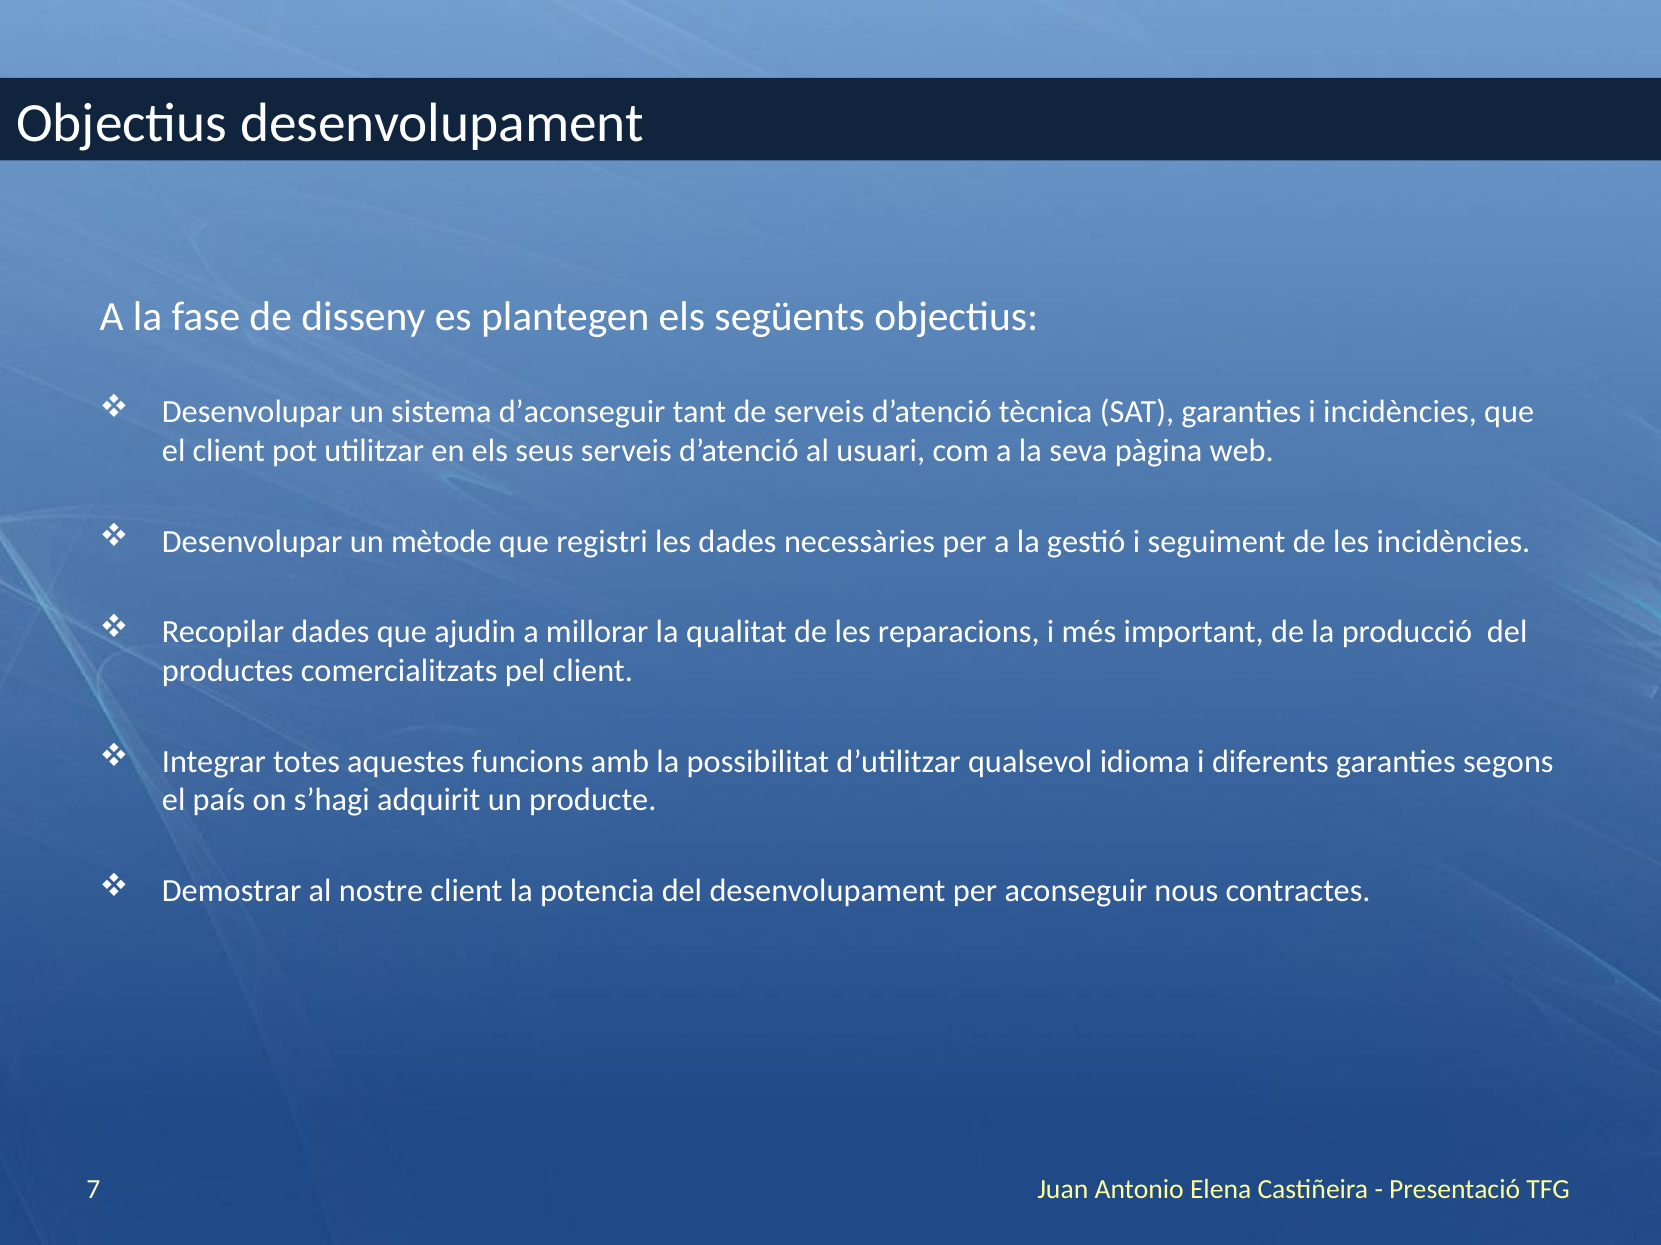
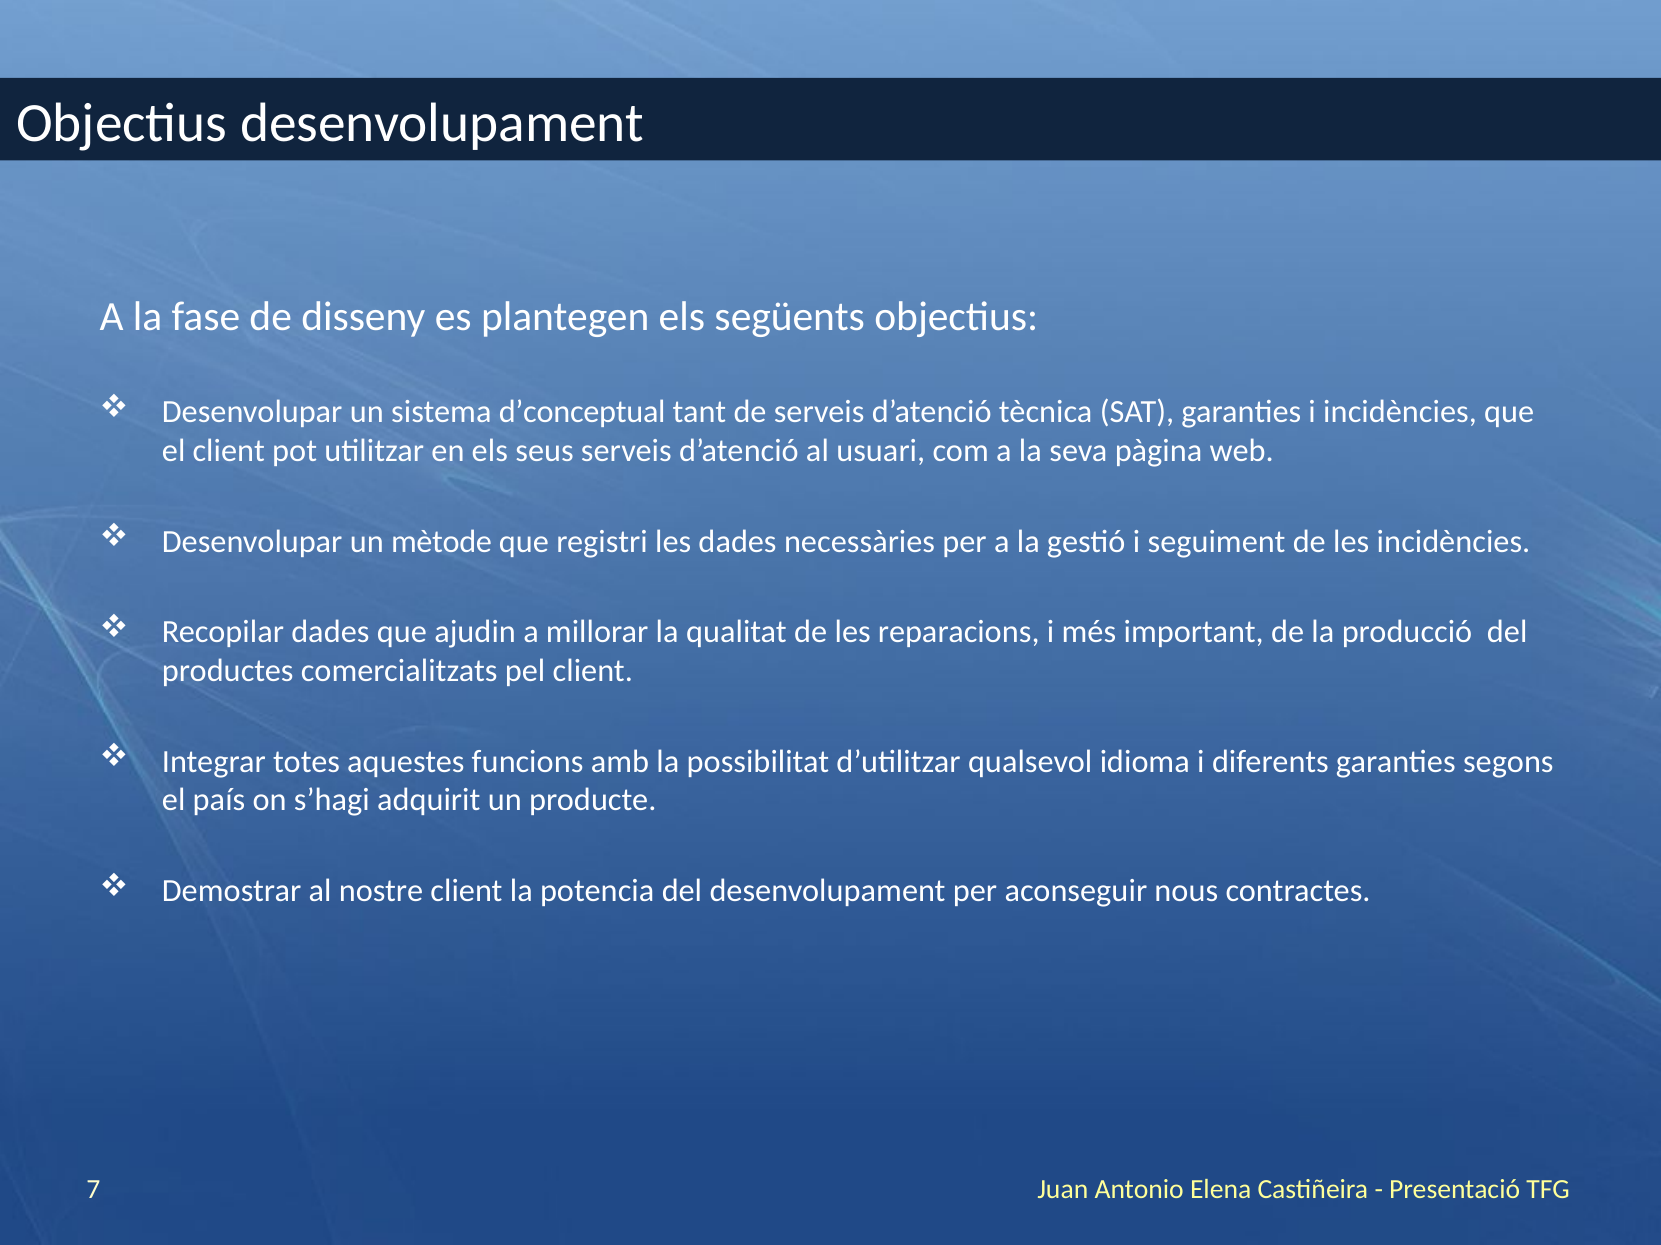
d’aconseguir: d’aconseguir -> d’conceptual (582, 412)
